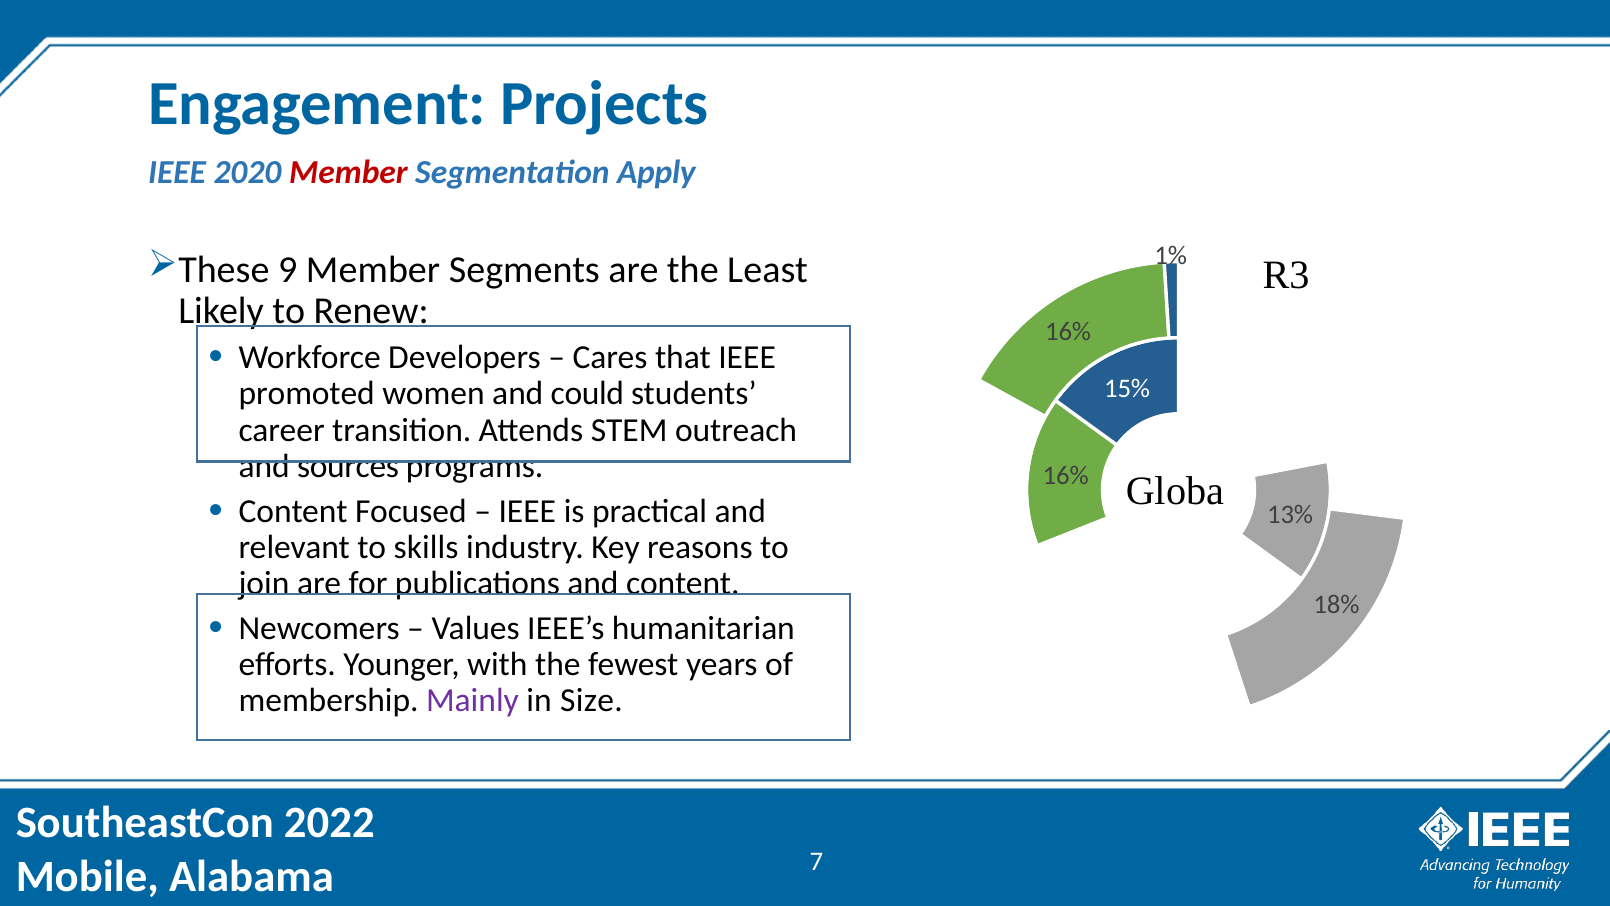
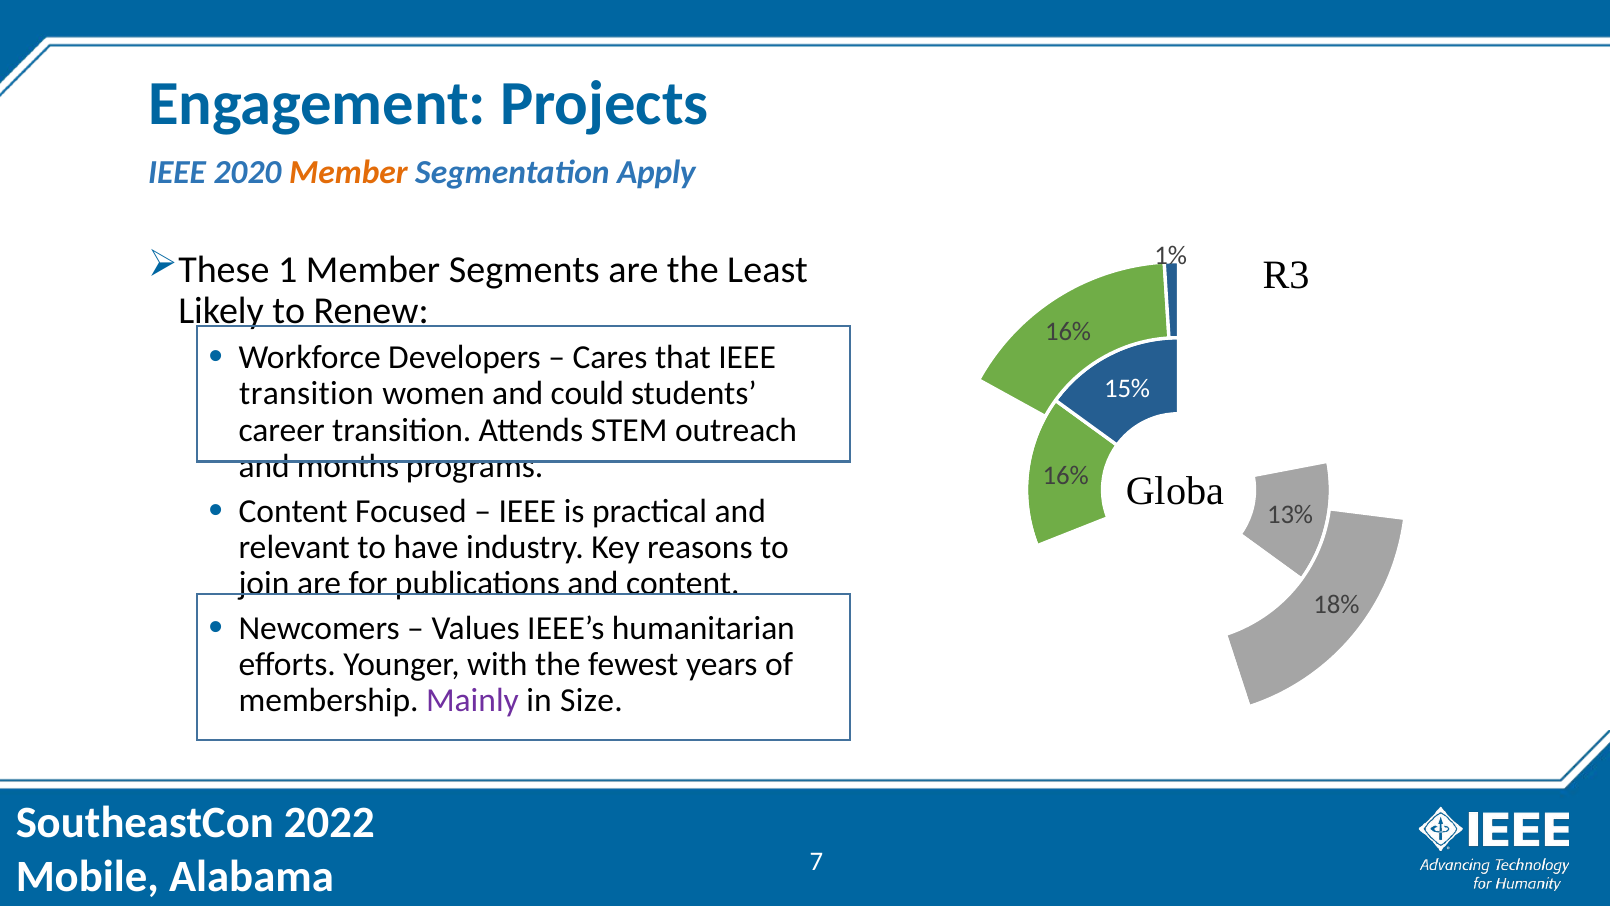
Member colour: red -> orange (348, 172)
9: 9 -> 1 (288, 269)
promoted: promoted -> transition (306, 394)
sources: sources -> months (348, 466)
skills: skills -> have (426, 547)
